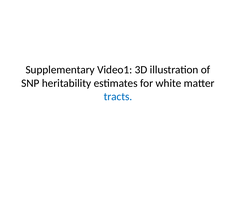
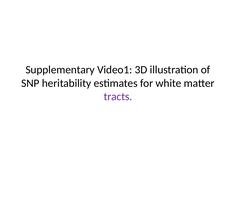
tracts colour: blue -> purple (118, 96)
